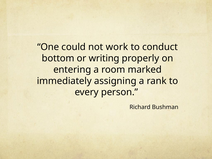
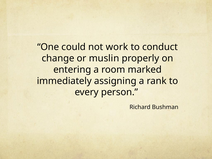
bottom: bottom -> change (58, 58)
writing: writing -> muslin (104, 58)
